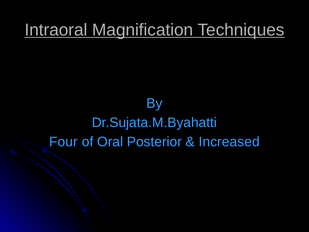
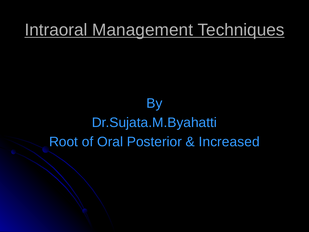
Magnification: Magnification -> Management (143, 30)
Four: Four -> Root (64, 142)
